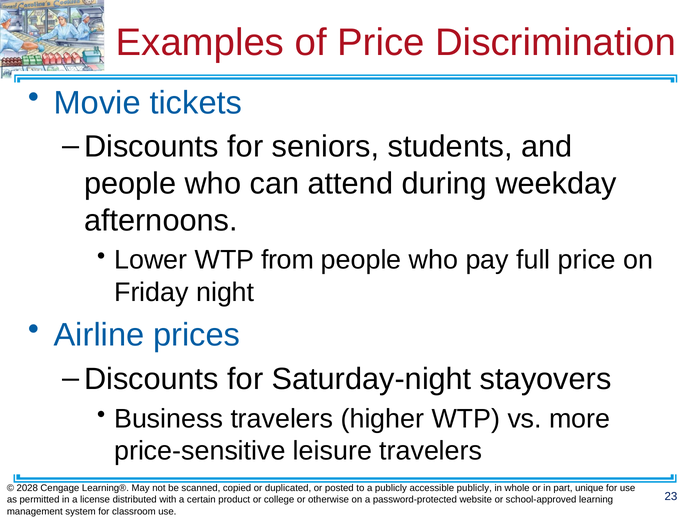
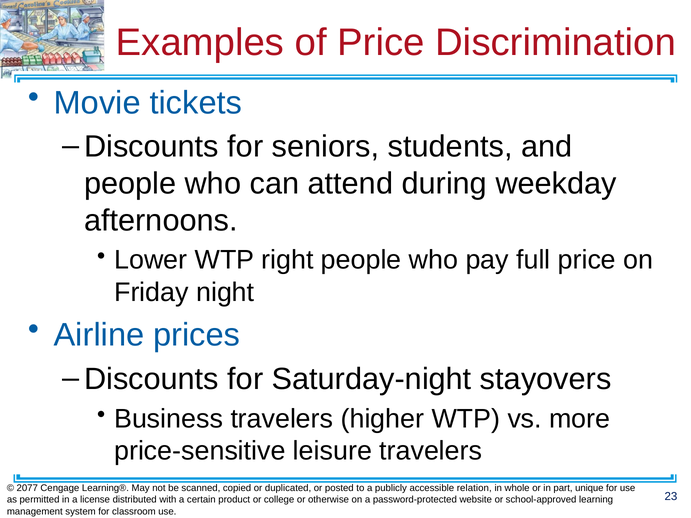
from: from -> right (287, 260)
2028: 2028 -> 2077 (27, 489)
accessible publicly: publicly -> relation (474, 489)
